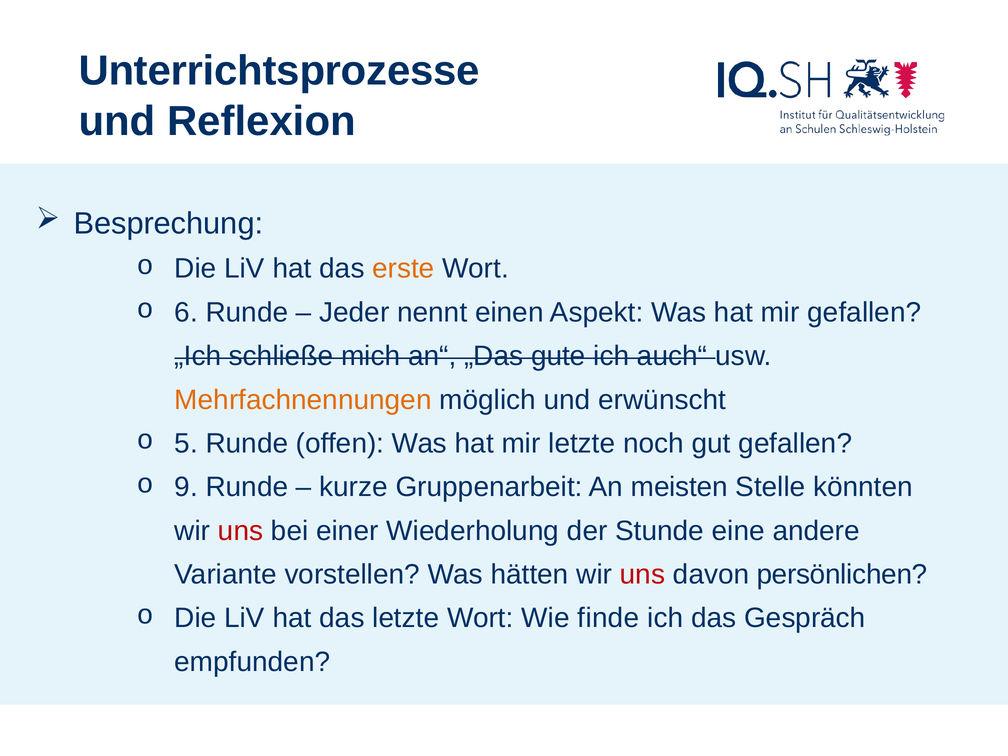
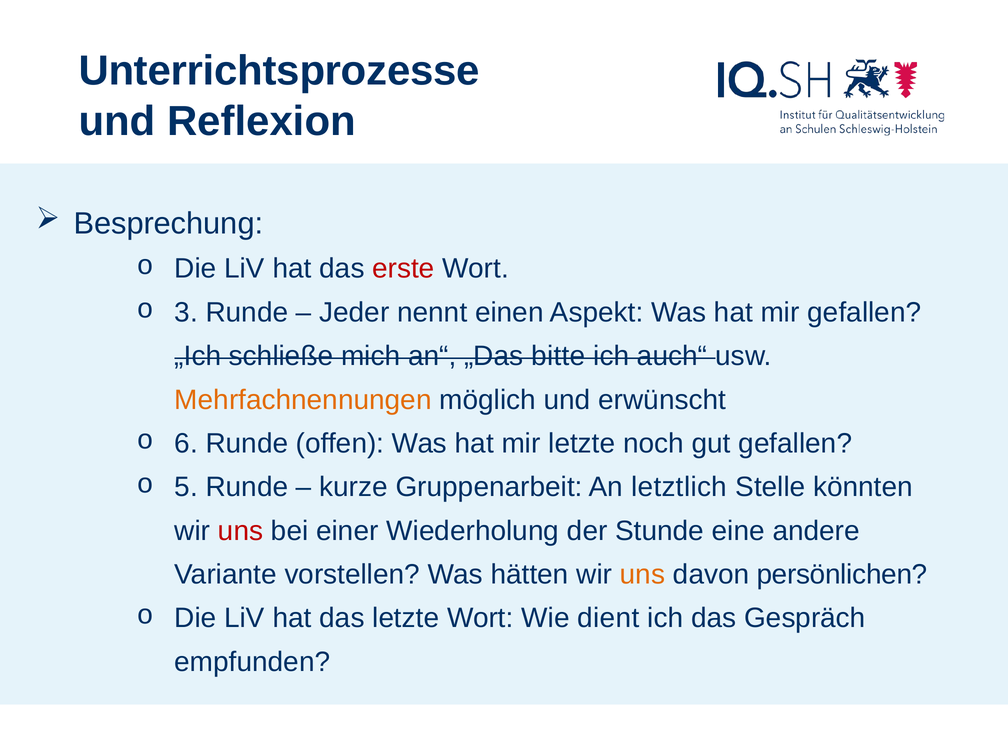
erste colour: orange -> red (403, 269)
6: 6 -> 3 (186, 312)
gute: gute -> bitte (558, 356)
5: 5 -> 6 (186, 443)
9: 9 -> 5 (186, 487)
meisten: meisten -> letztlich (679, 487)
uns colour: red -> orange (643, 575)
finde: finde -> dient (608, 618)
